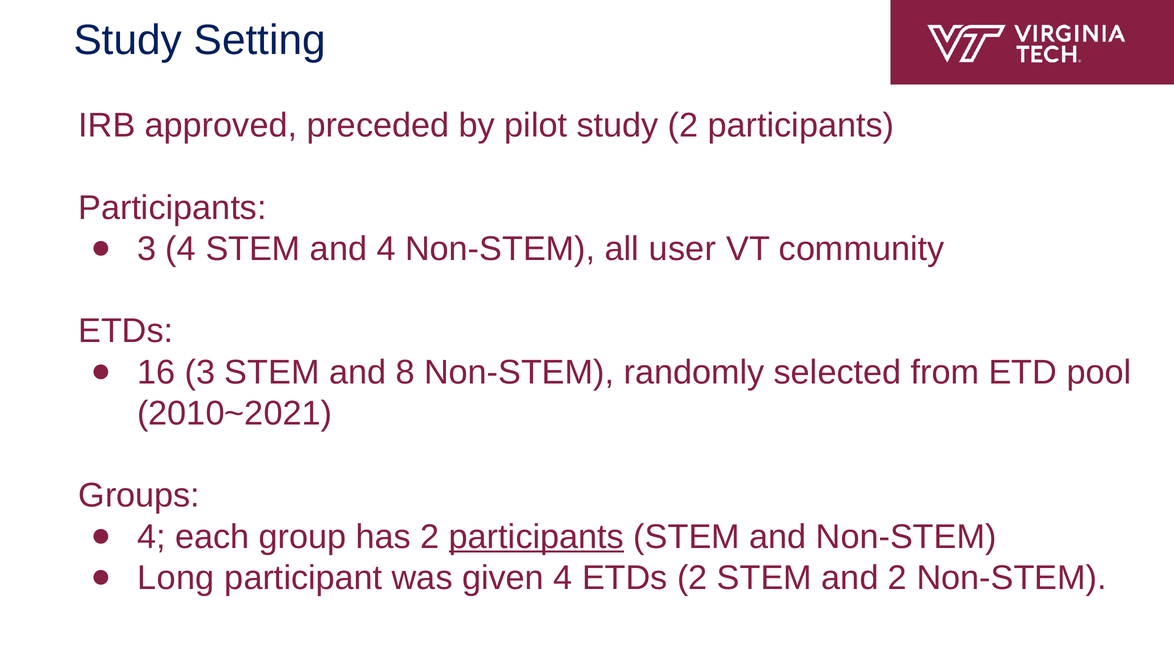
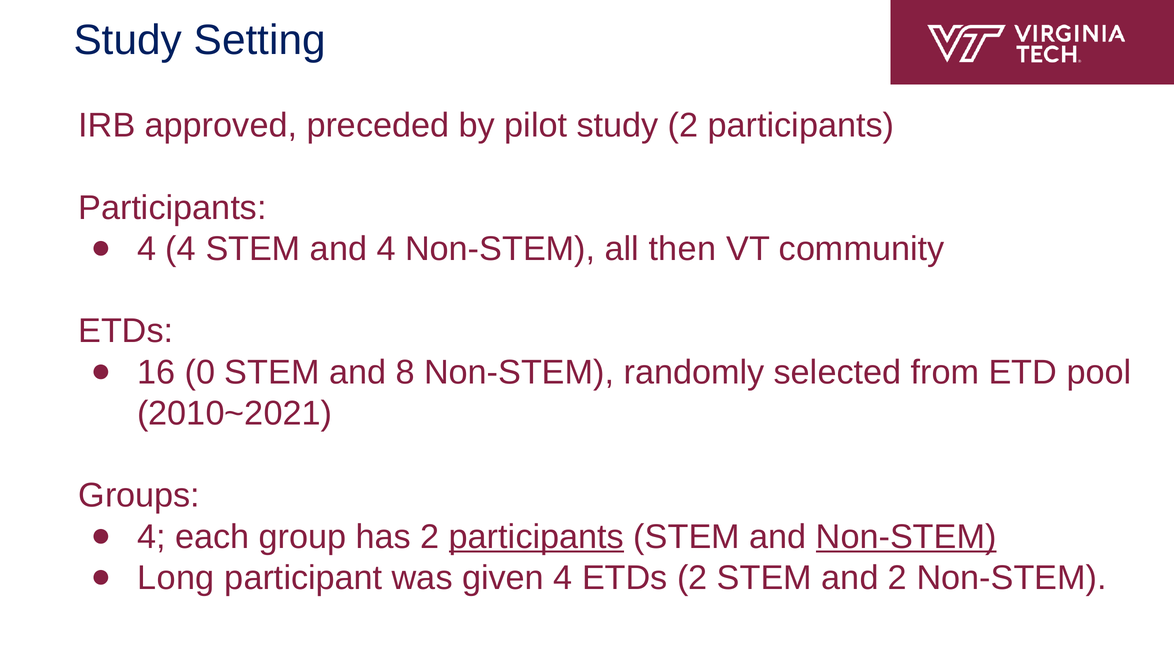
3: 3 -> 4 (147, 249)
user: user -> then (682, 249)
16 3: 3 -> 0 (200, 372)
Non-STEM underline: none -> present (906, 536)
